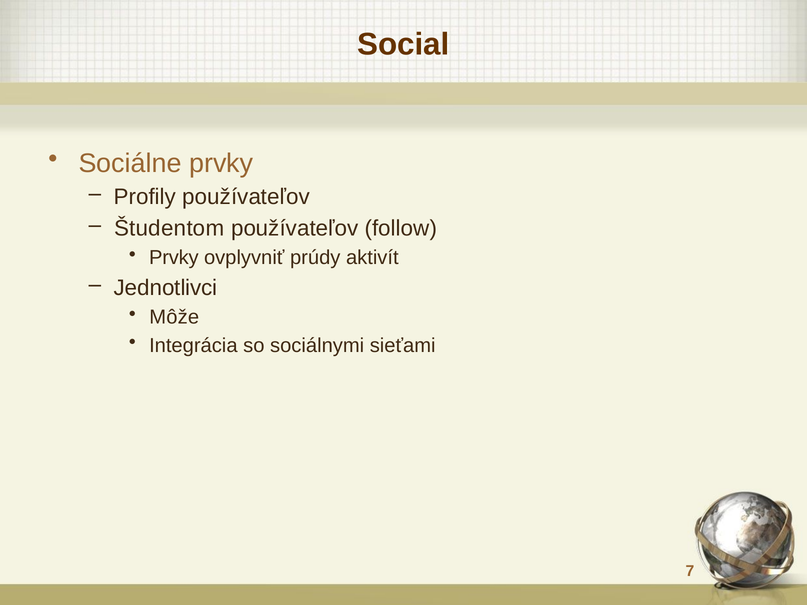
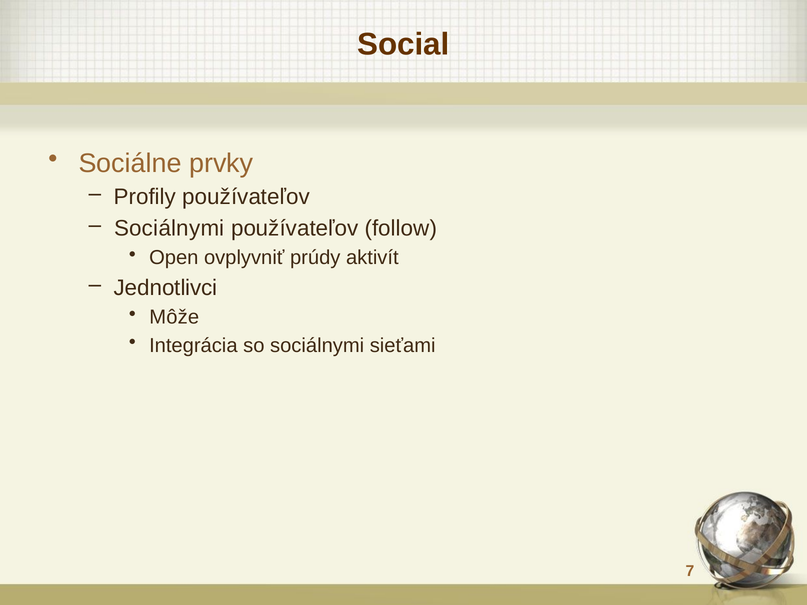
Študentom: Študentom -> Sociálnymi (169, 228)
Prvky: Prvky -> Open (174, 258)
